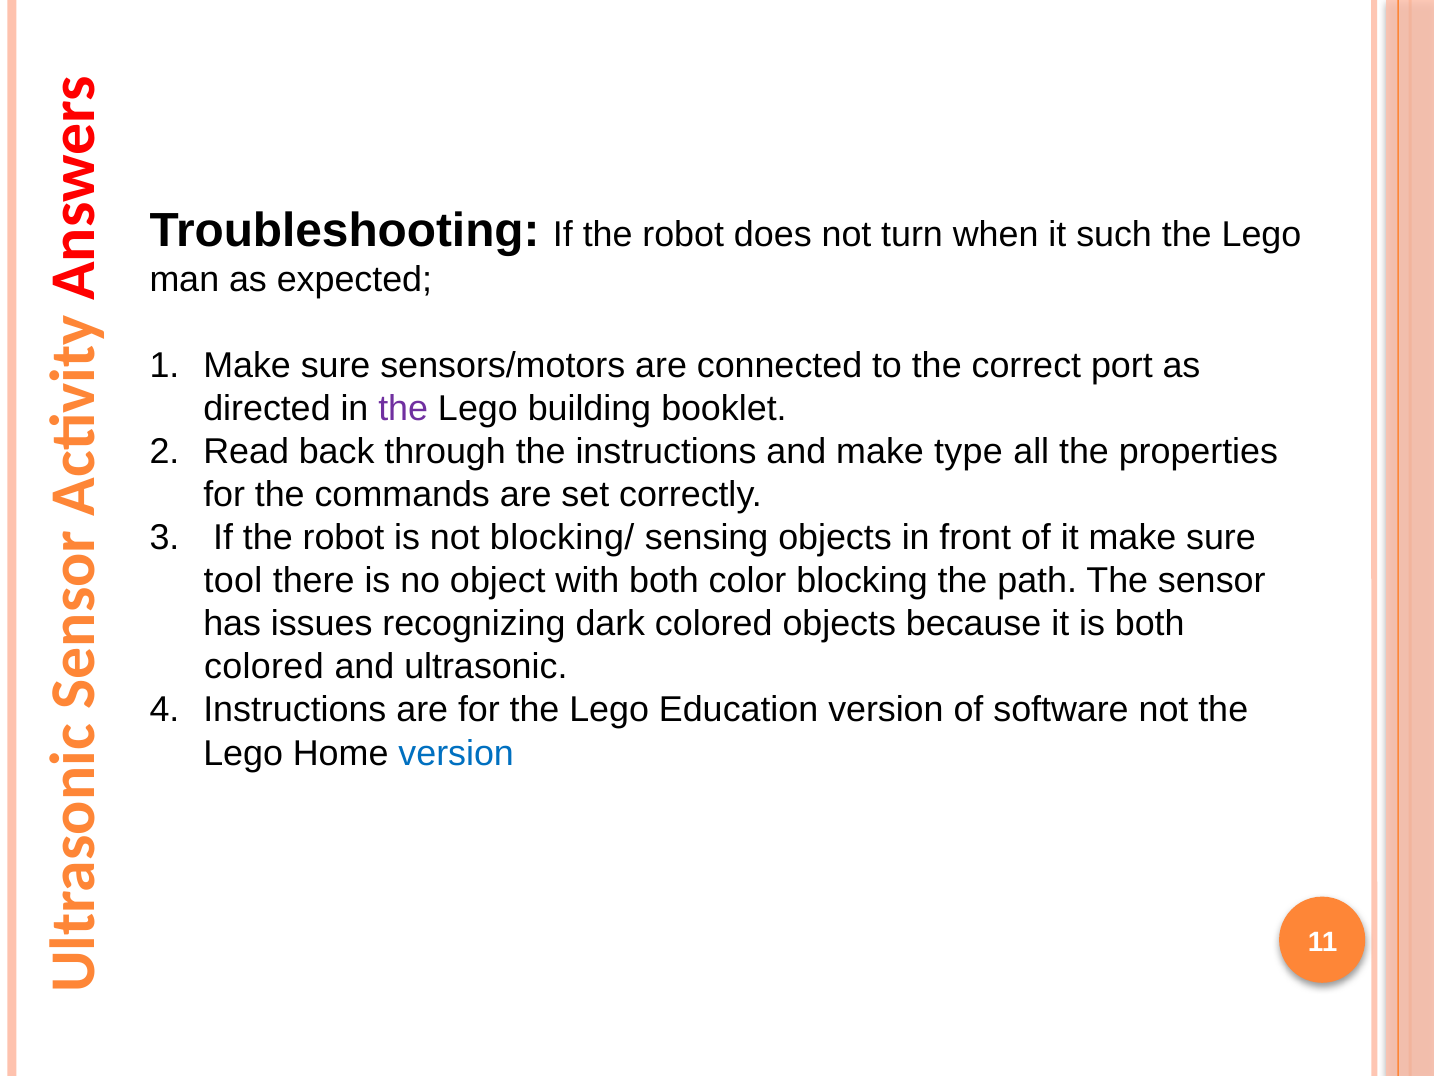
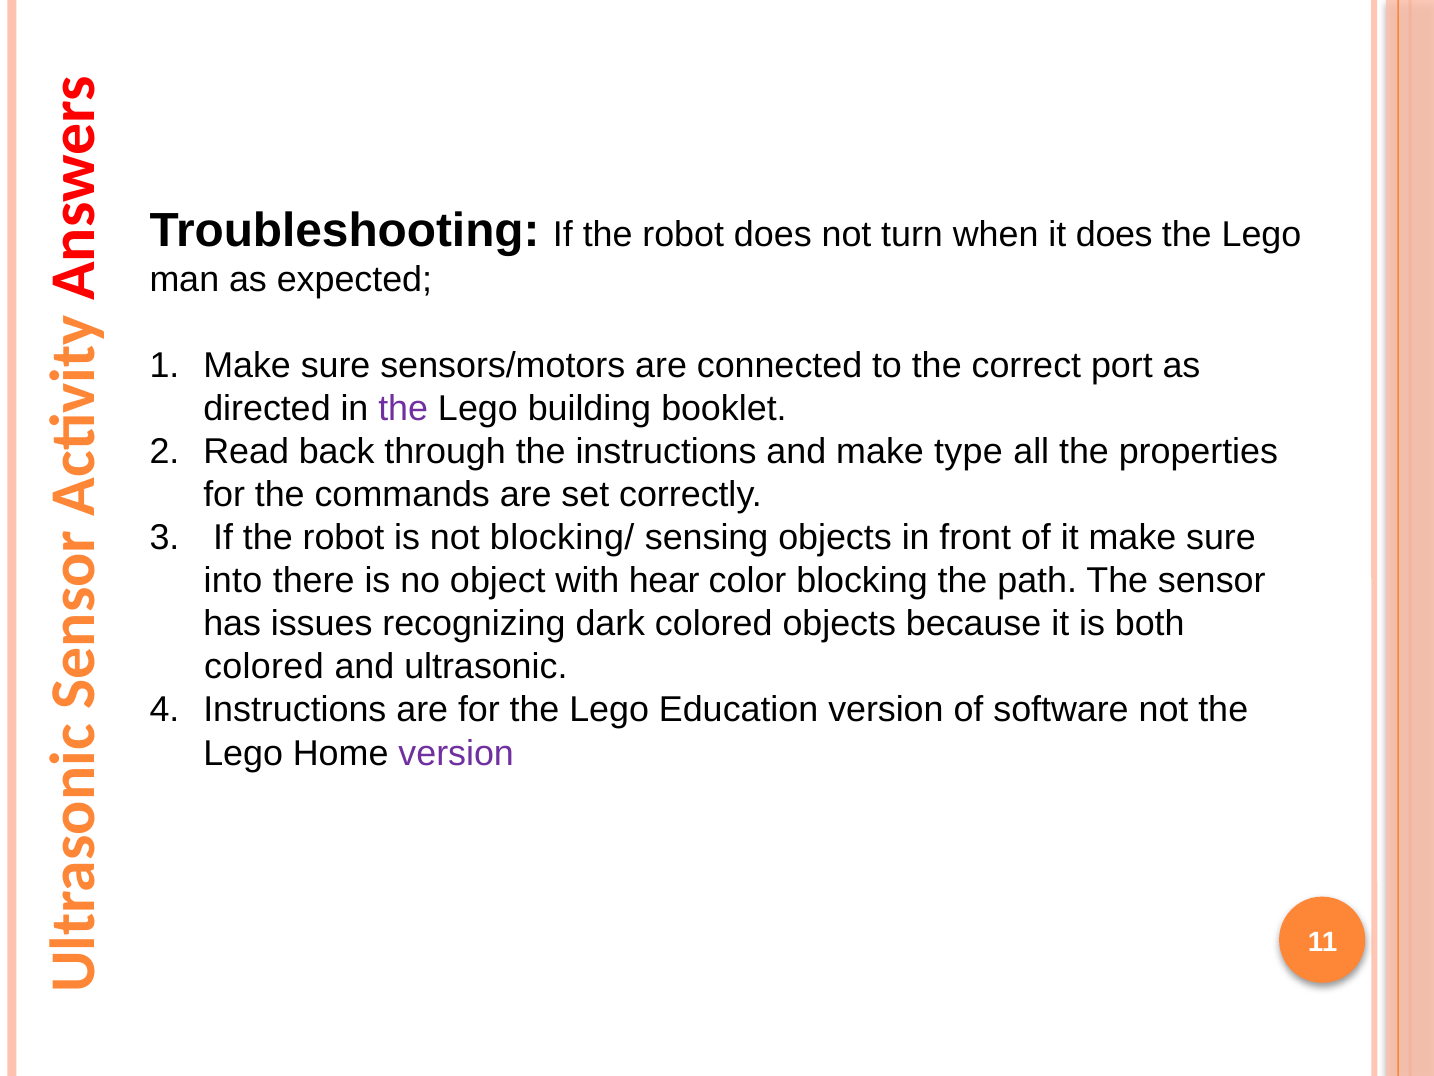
it such: such -> does (1114, 234)
tool: tool -> into (233, 581)
with both: both -> hear (664, 581)
version colour: blue -> purple (456, 753)
